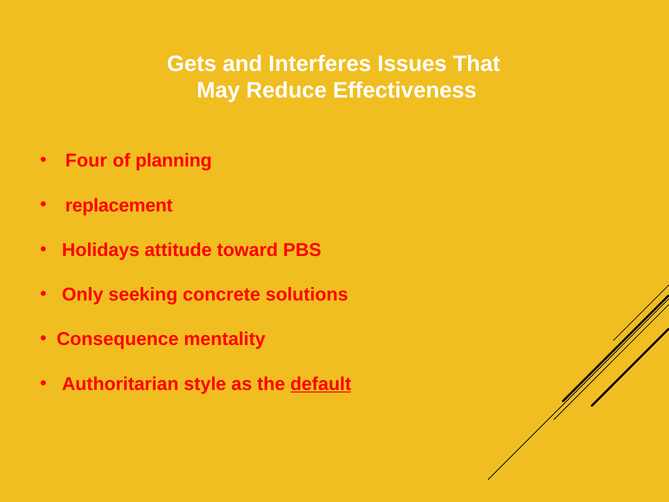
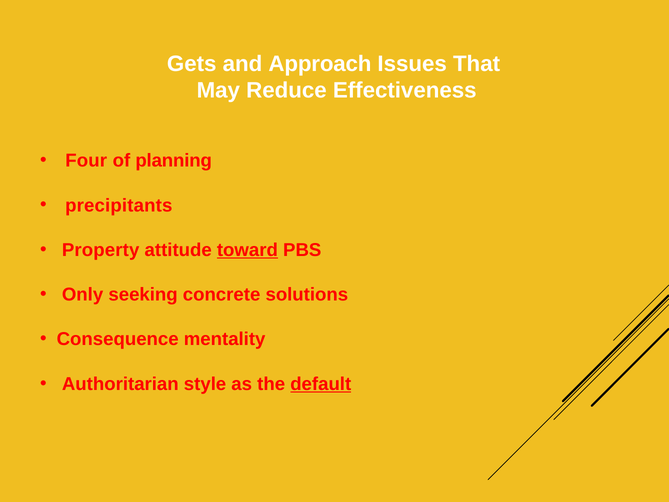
Interferes: Interferes -> Approach (320, 64)
replacement: replacement -> precipitants (119, 205)
Holidays: Holidays -> Property (101, 250)
toward underline: none -> present (247, 250)
